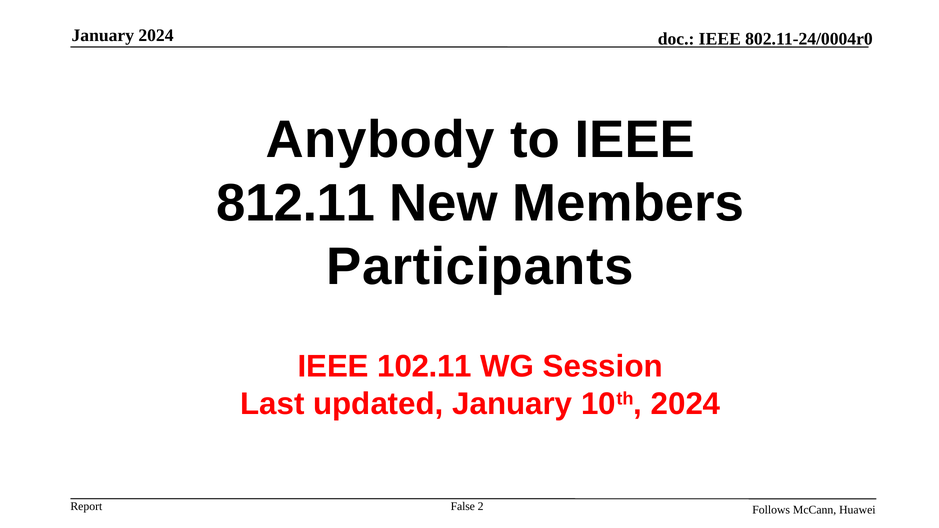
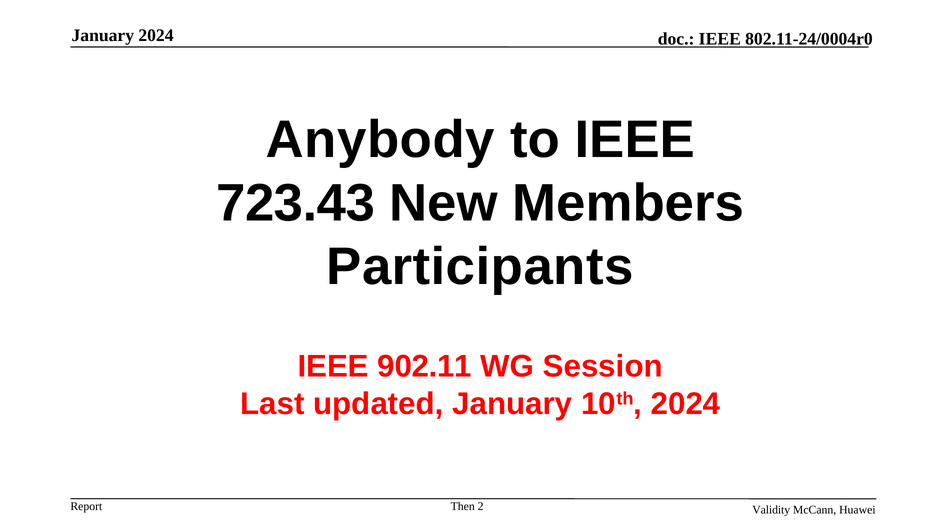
812.11: 812.11 -> 723.43 (296, 203)
102.11: 102.11 -> 902.11 (425, 367)
False: False -> Then (463, 507)
Follows: Follows -> Validity (771, 510)
